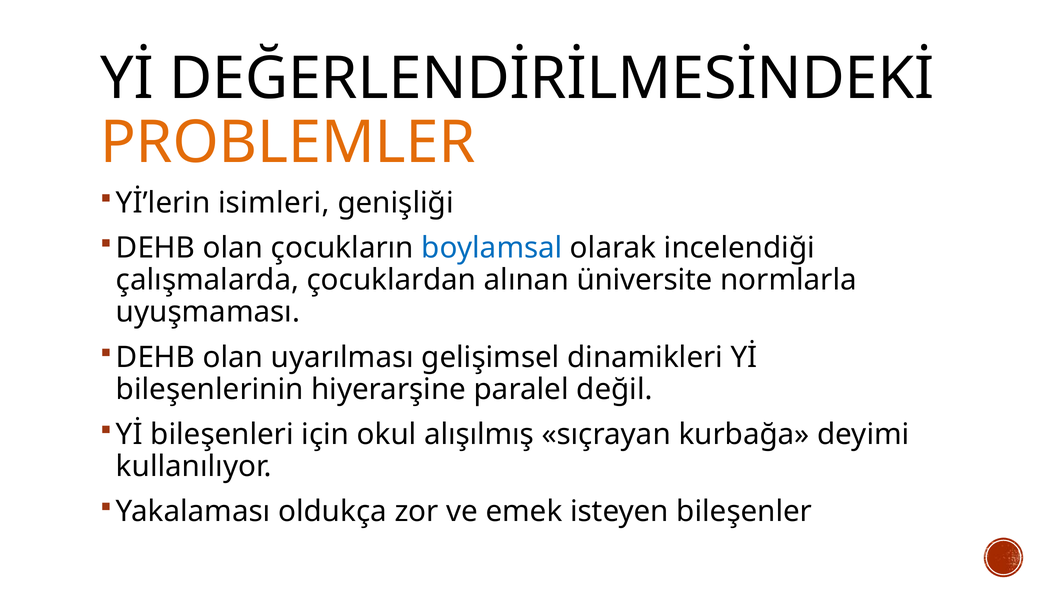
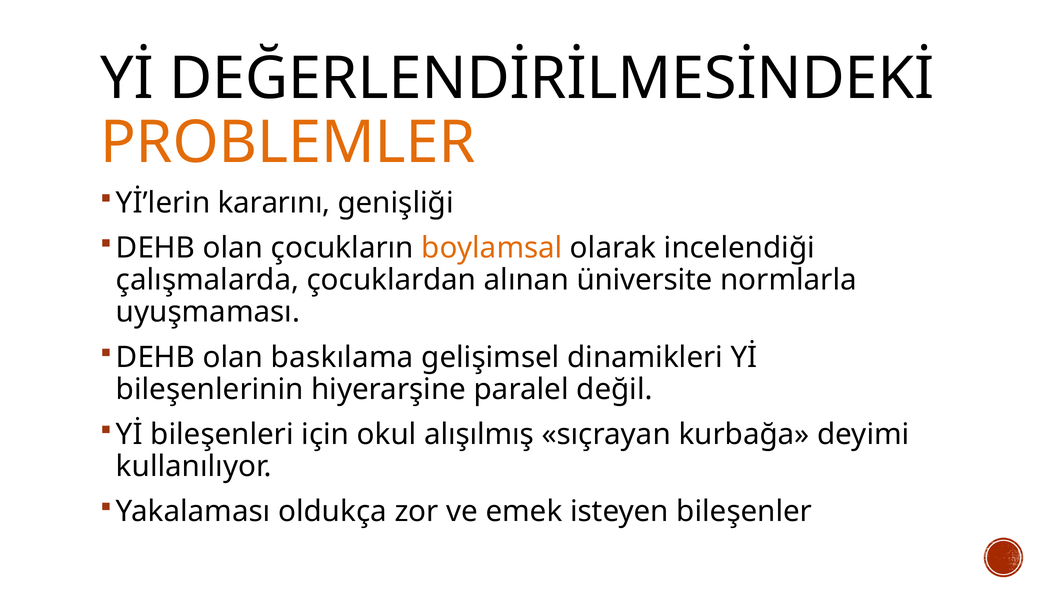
isimleri: isimleri -> kararını (274, 203)
boylamsal colour: blue -> orange (492, 248)
uyarılması: uyarılması -> baskılama (342, 357)
